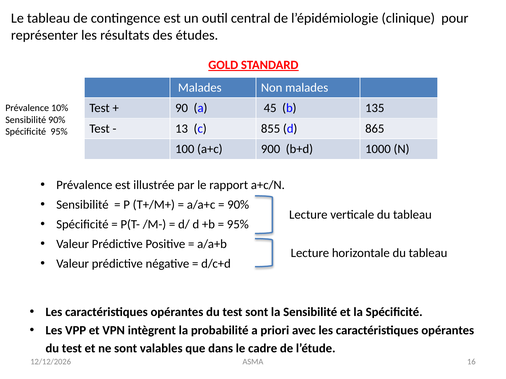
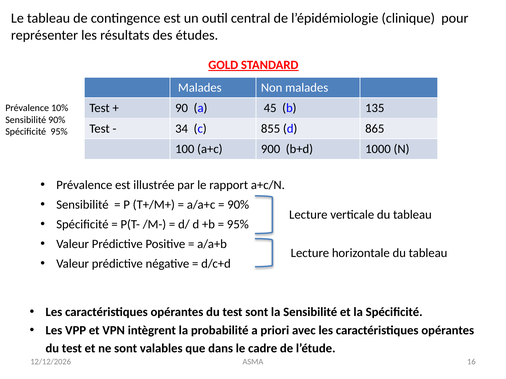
13: 13 -> 34 (182, 129)
